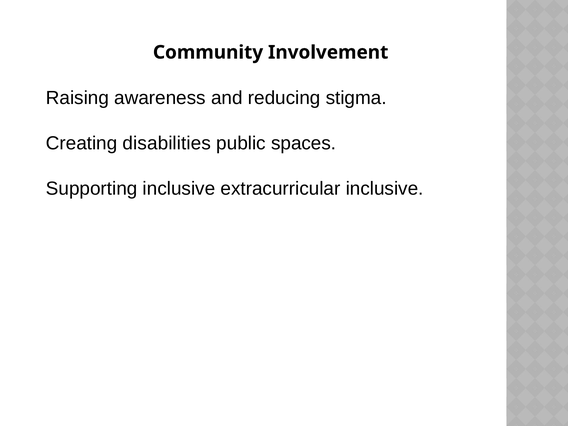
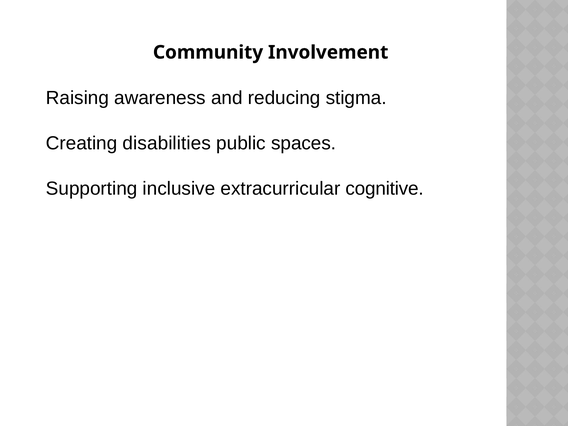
extracurricular inclusive: inclusive -> cognitive (385, 189)
